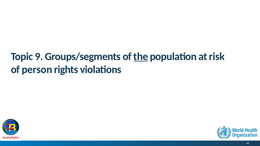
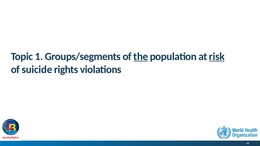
9: 9 -> 1 (39, 57)
risk underline: none -> present (217, 57)
person: person -> suicide (37, 70)
